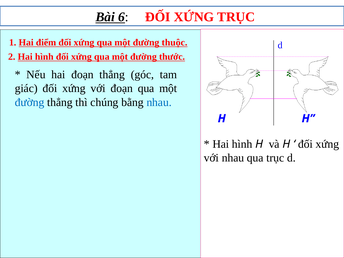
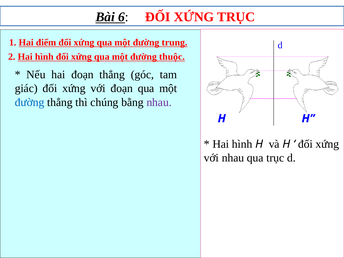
thuộc: thuộc -> trung (175, 42)
thước: thước -> thuộc (172, 57)
nhau colour: blue -> purple (159, 102)
